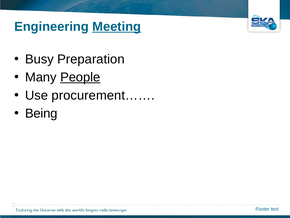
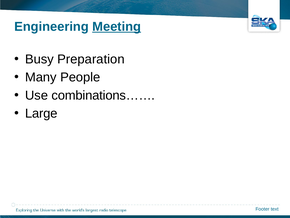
People underline: present -> none (80, 77)
procurement……: procurement…… -> combinations…… (103, 95)
Being: Being -> Large (41, 113)
